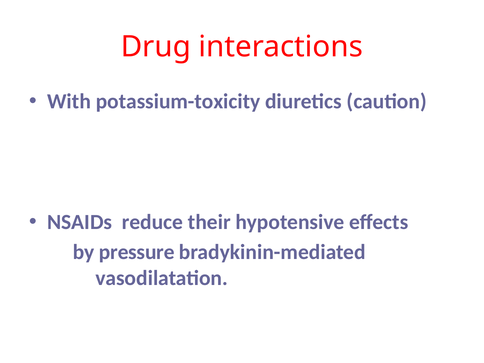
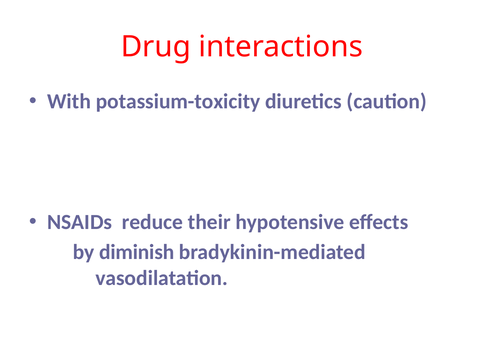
pressure: pressure -> diminish (137, 252)
